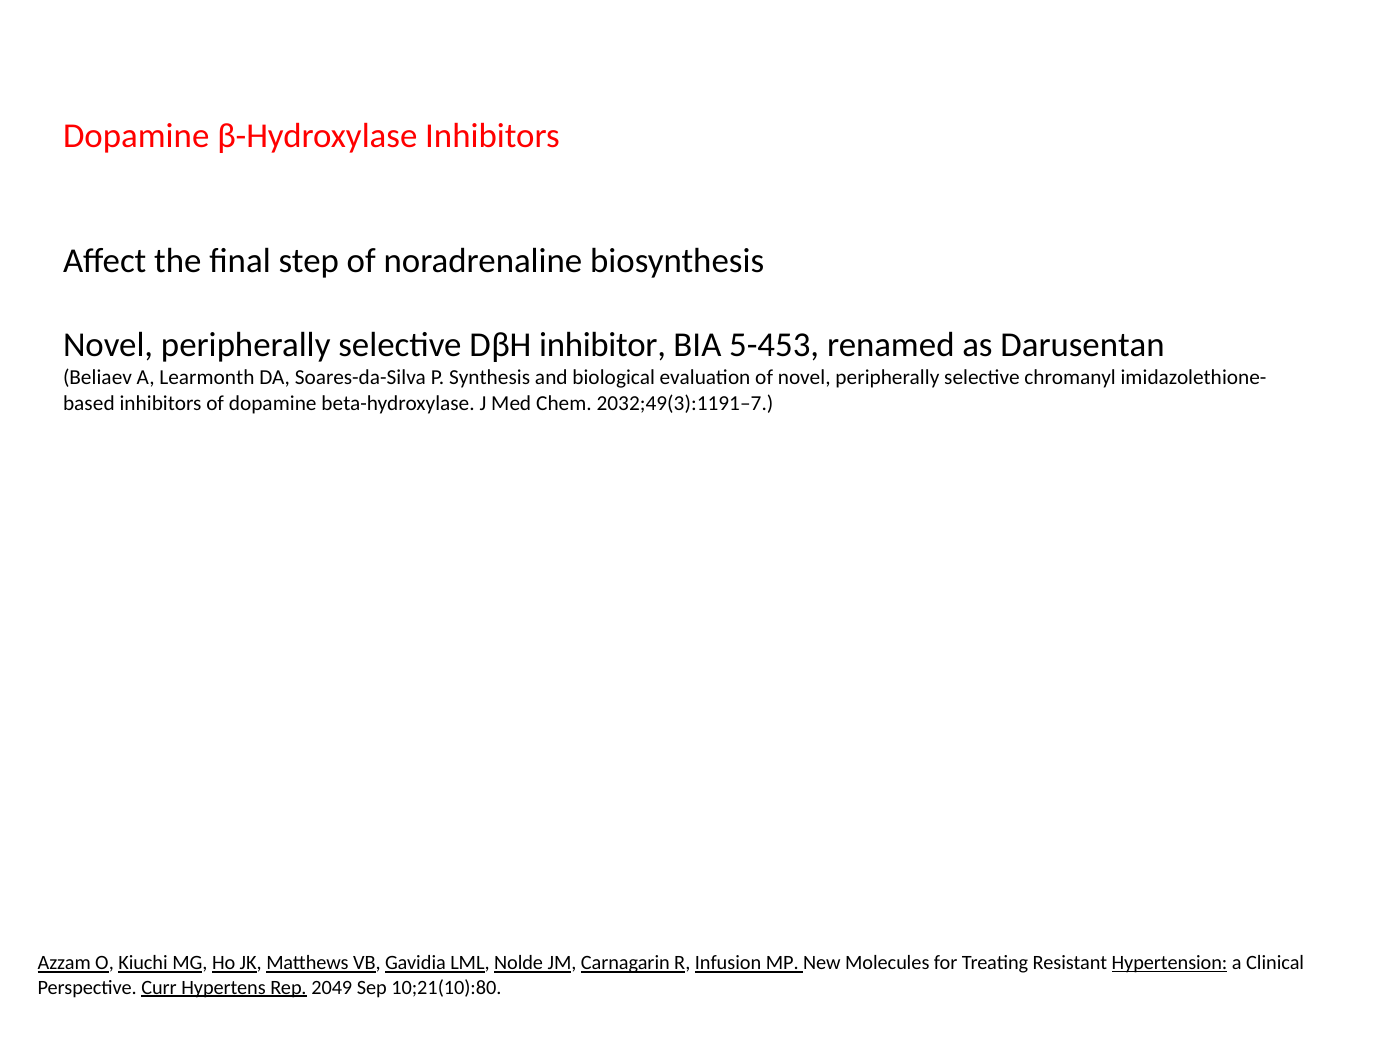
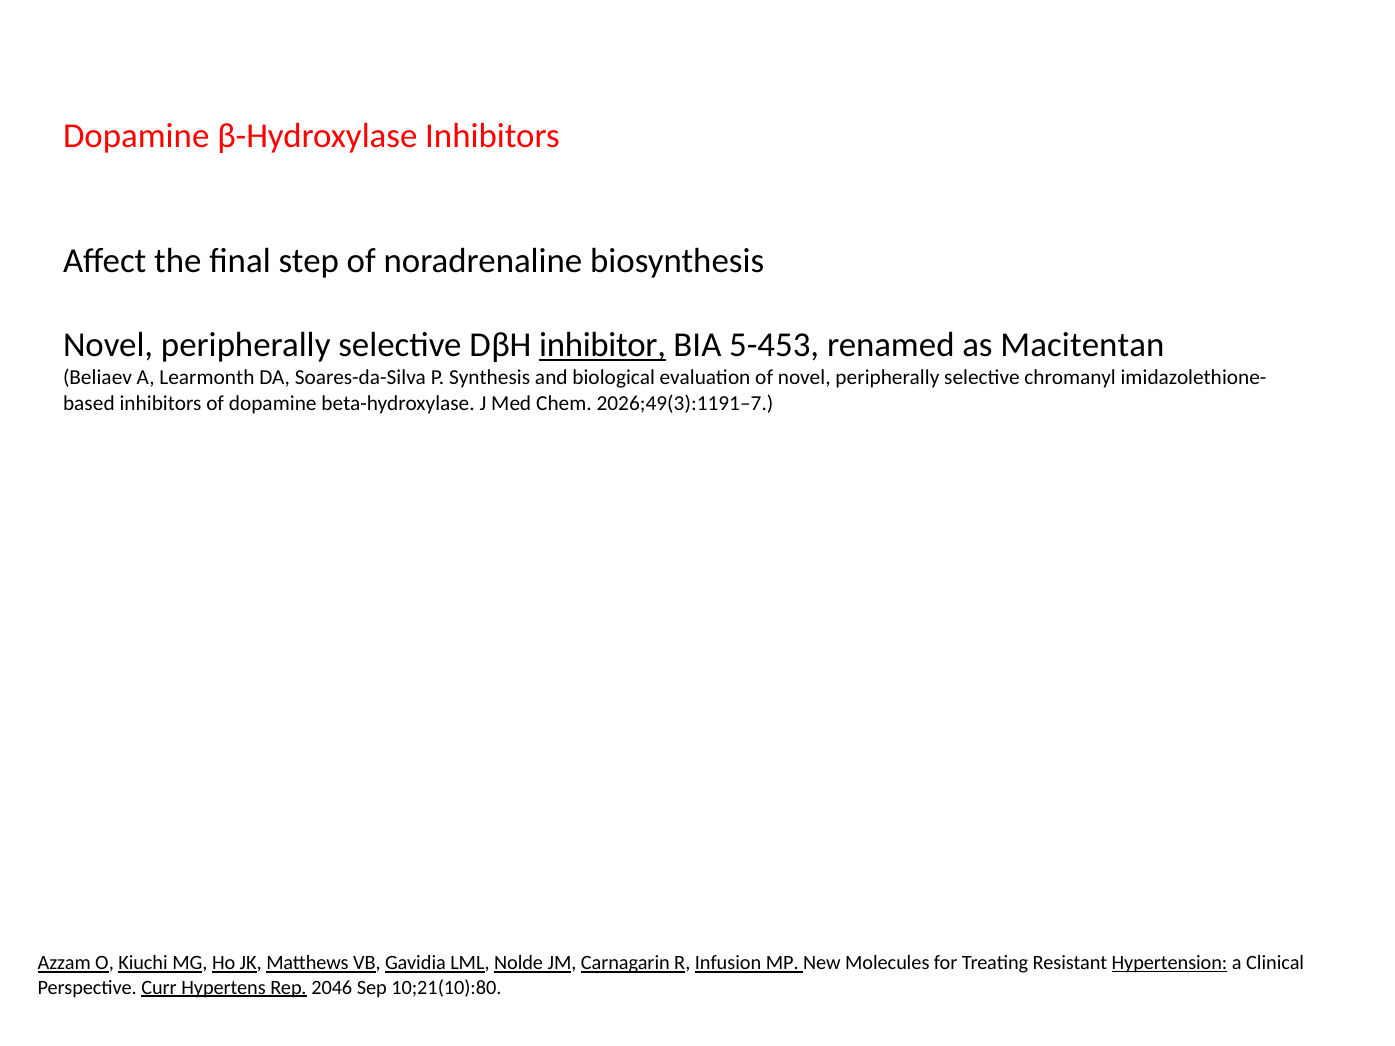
inhibitor underline: none -> present (603, 345)
Darusentan: Darusentan -> Macitentan (1082, 345)
2032;49(3):1191–7: 2032;49(3):1191–7 -> 2026;49(3):1191–7 (685, 403)
2049: 2049 -> 2046 (332, 988)
